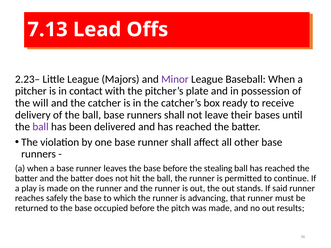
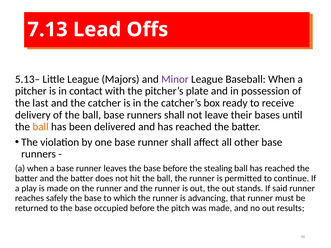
2.23–: 2.23– -> 5.13– (28, 79)
will: will -> last (40, 103)
ball colour: purple -> orange (41, 127)
